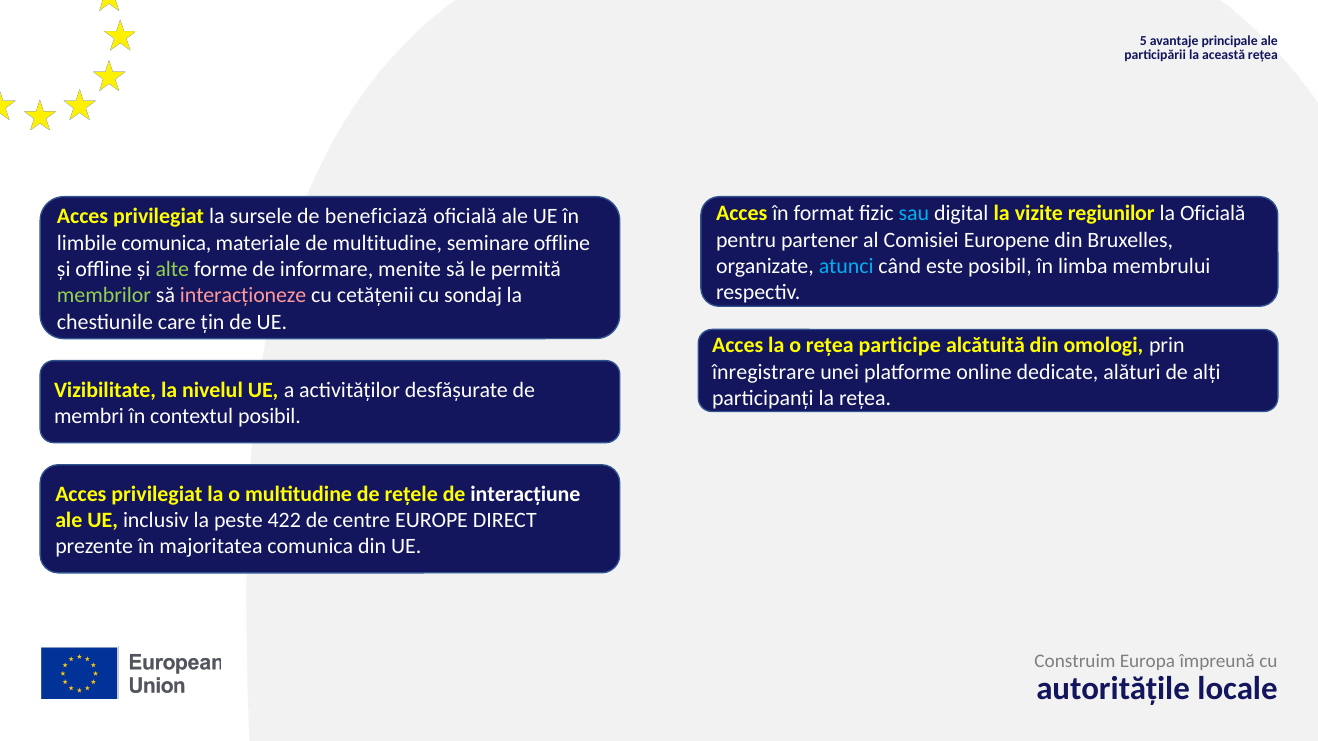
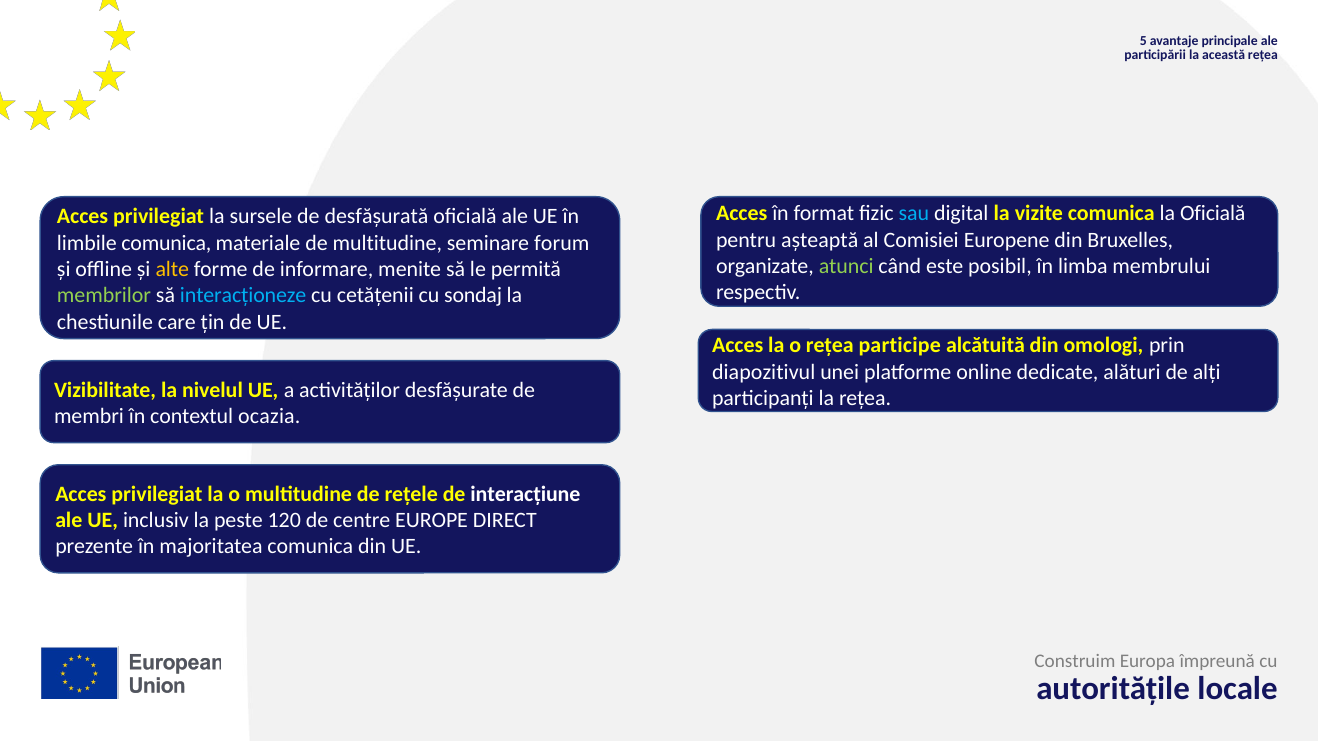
vizite regiunilor: regiunilor -> comunica (1111, 214)
beneficiază: beneficiază -> desfășurată (376, 217)
partener: partener -> așteaptă (820, 240)
seminare offline: offline -> forum (562, 243)
atunci colour: light blue -> light green (846, 266)
alte colour: light green -> yellow (172, 269)
interacționeze colour: pink -> light blue (243, 296)
înregistrare: înregistrare -> diapozitivul (764, 372)
contextul posibil: posibil -> ocazia (269, 417)
422: 422 -> 120 (284, 521)
